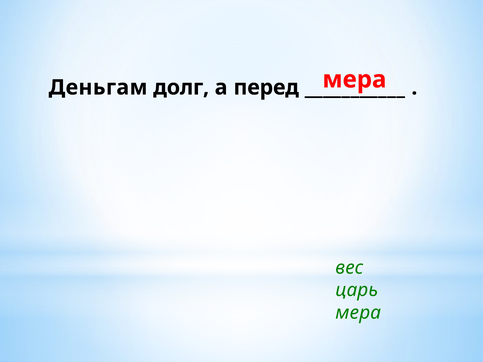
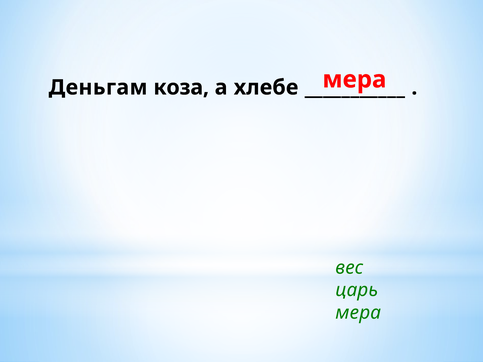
долг: долг -> коза (181, 87)
перед: перед -> хлебе (266, 87)
